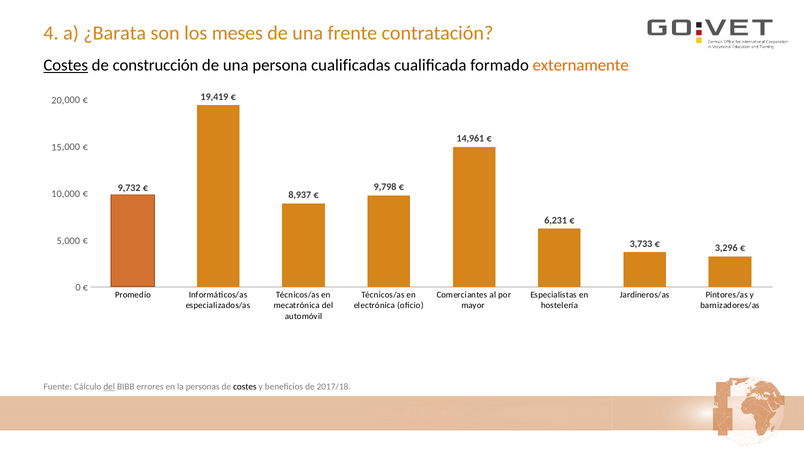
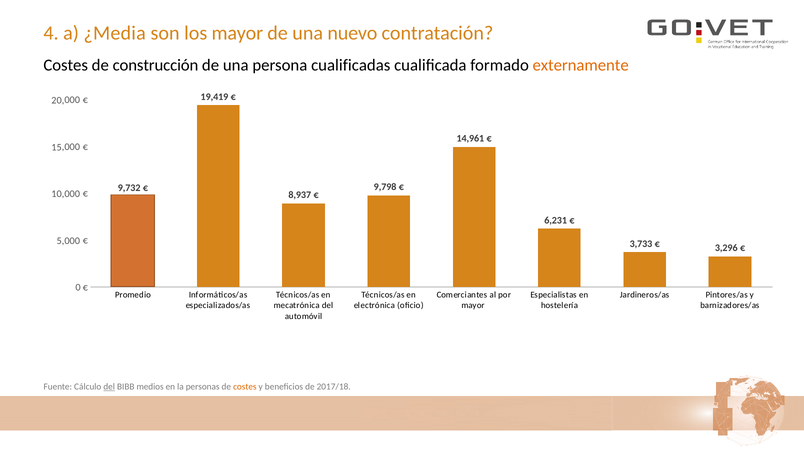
¿Barata: ¿Barata -> ¿Media (115, 33)
los meses: meses -> mayor (237, 33)
frente: frente -> nuevo (352, 33)
Costes underline: present -> none (66, 65)
errores: errores -> medios (150, 387)
costes colour: black -> orange (245, 387)
